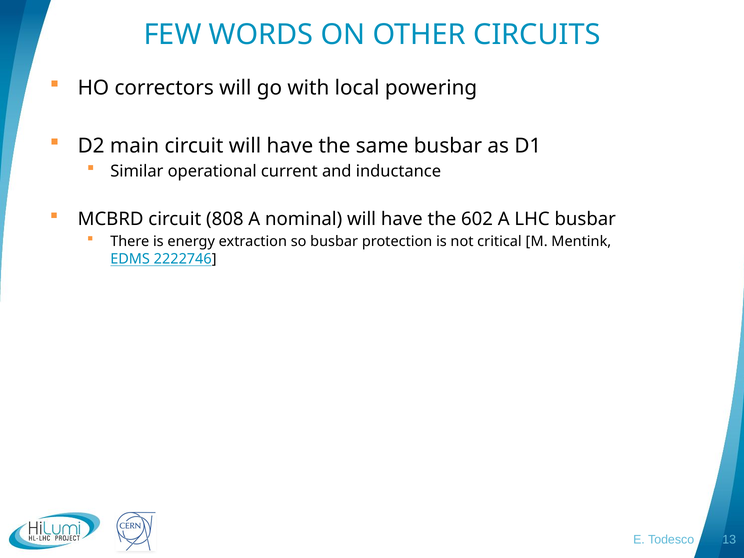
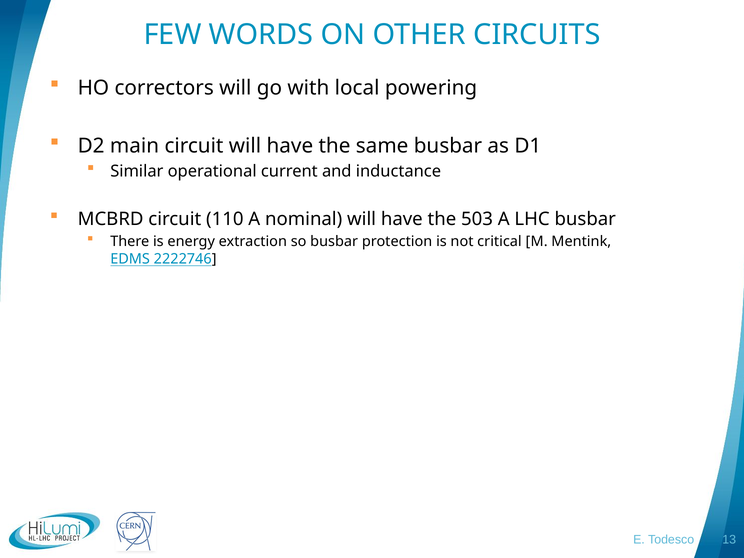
808: 808 -> 110 (225, 219)
602: 602 -> 503 (477, 219)
